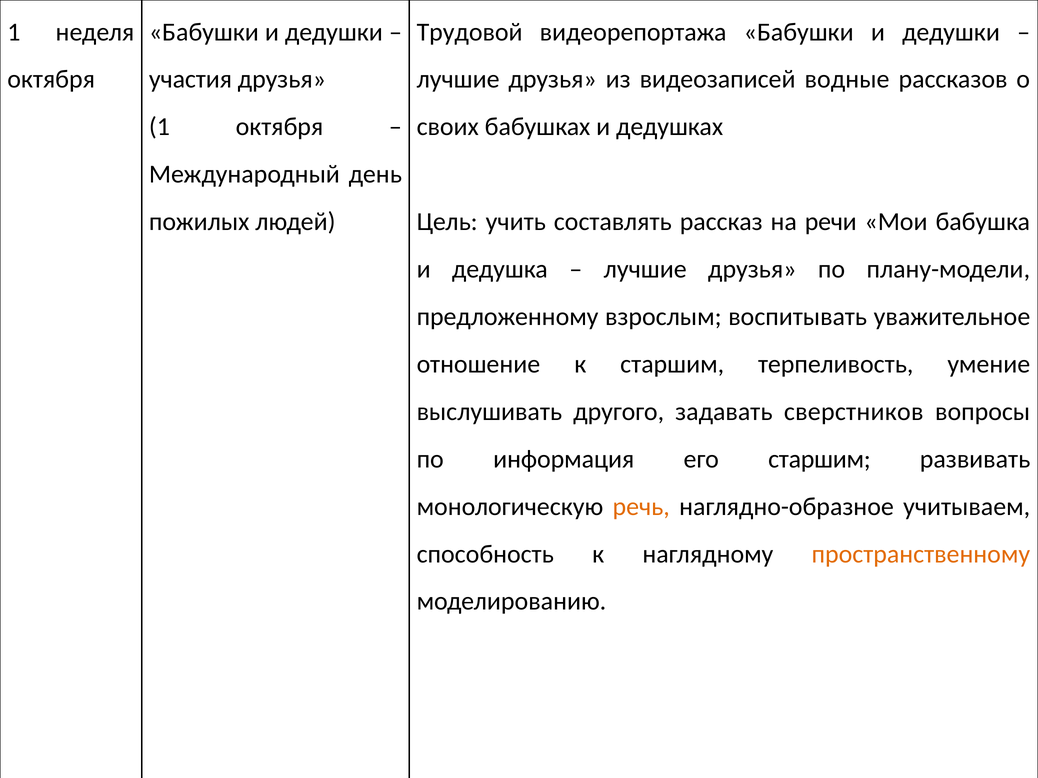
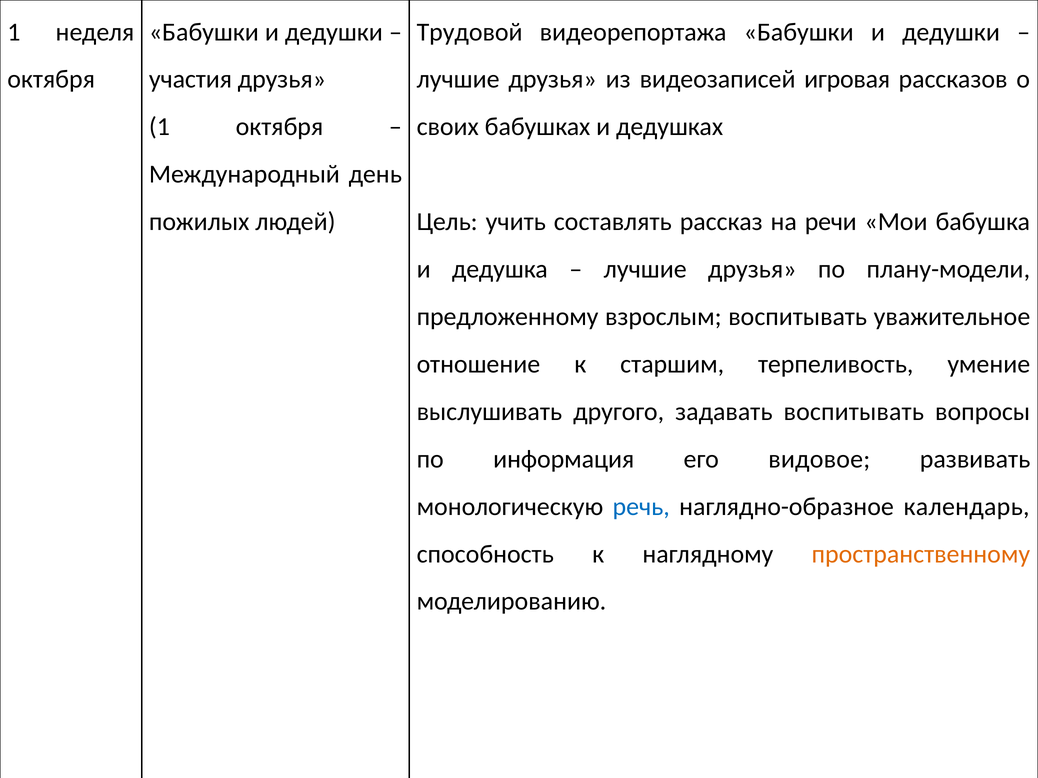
водные: водные -> игровая (847, 79)
задавать сверстников: сверстников -> воспитывать (854, 412)
его старшим: старшим -> видовое (819, 459)
речь colour: orange -> blue (641, 507)
учитываем: учитываем -> календарь (967, 507)
